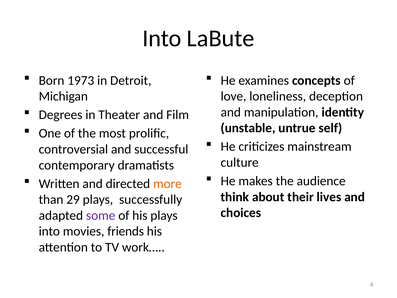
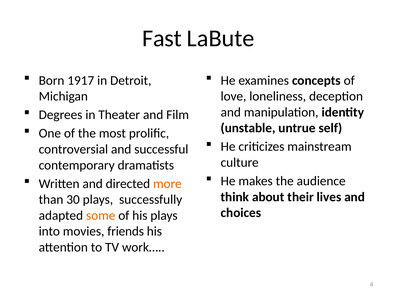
Into: Into -> Fast (162, 38)
1973: 1973 -> 1917 (81, 80)
29: 29 -> 30 (73, 199)
some colour: purple -> orange (101, 215)
